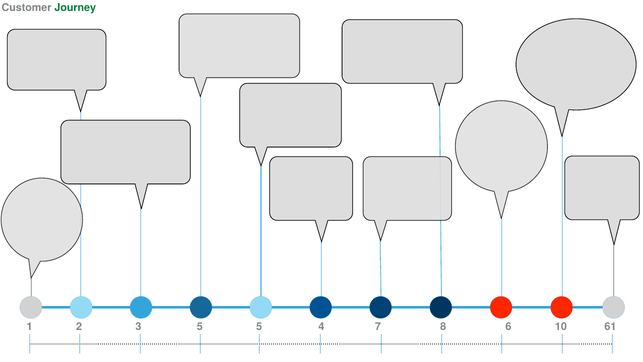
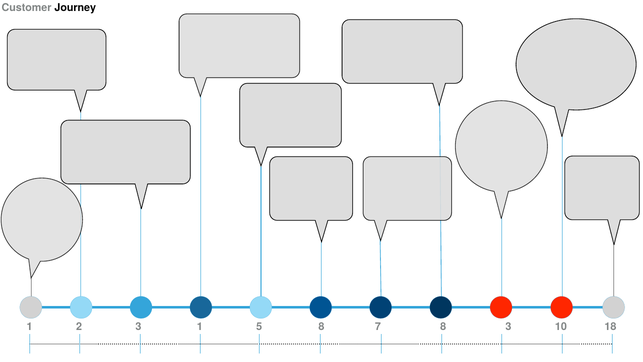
Journey colour: green -> black (75, 8)
3 5: 5 -> 1 (200, 326)
5 4: 4 -> 8 (321, 326)
8 6: 6 -> 3 (508, 326)
61: 61 -> 18 (610, 326)
